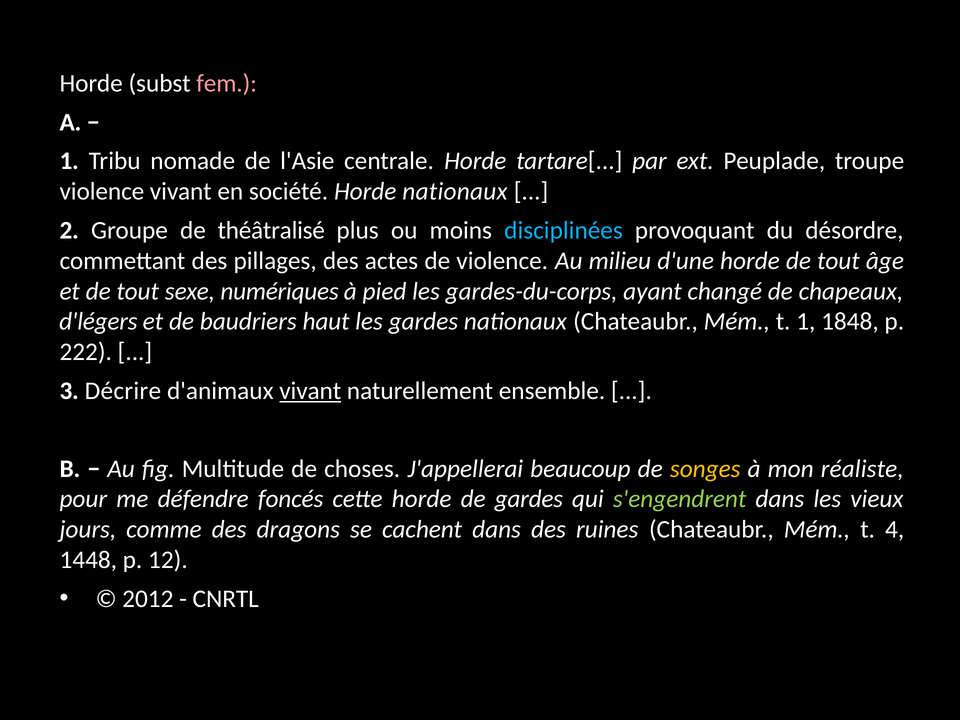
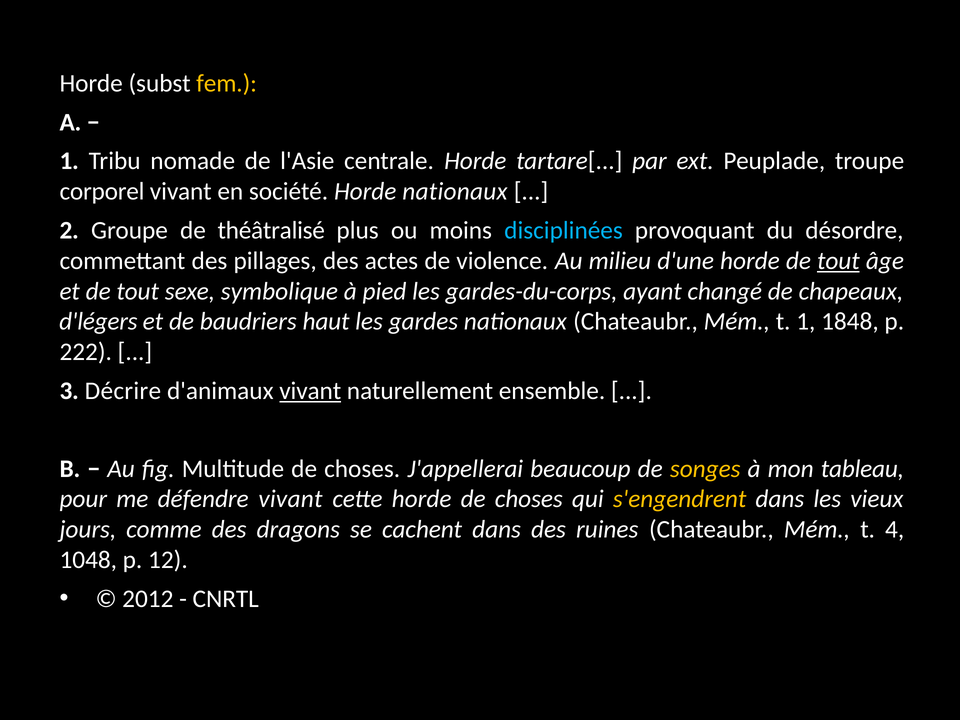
fem colour: pink -> yellow (227, 83)
violence: violence -> corporel (102, 191)
tout underline: none -> present (838, 261)
numériques: numériques -> symbolique (279, 291)
réaliste: réaliste -> tableau (862, 469)
défendre foncés: foncés -> vivant (290, 499)
horde de gardes: gardes -> choses (529, 499)
s'engendrent colour: light green -> yellow (680, 499)
1448: 1448 -> 1048 (88, 560)
